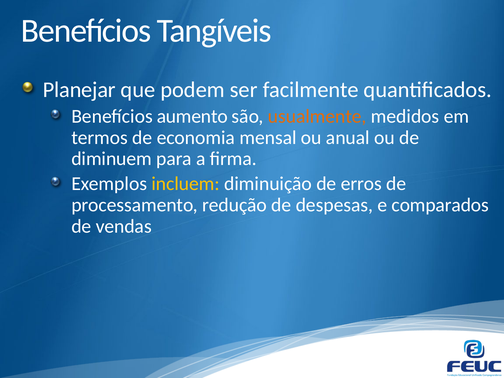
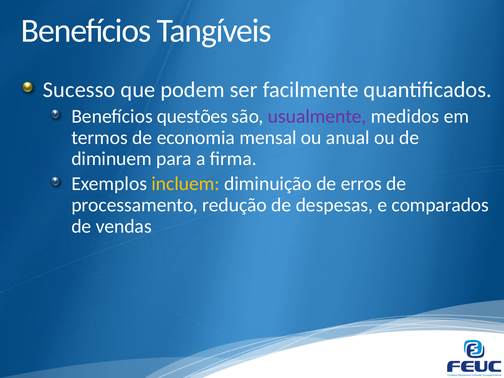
Planejar: Planejar -> Sucesso (79, 90)
aumento: aumento -> questões (192, 116)
usualmente colour: orange -> purple (317, 116)
